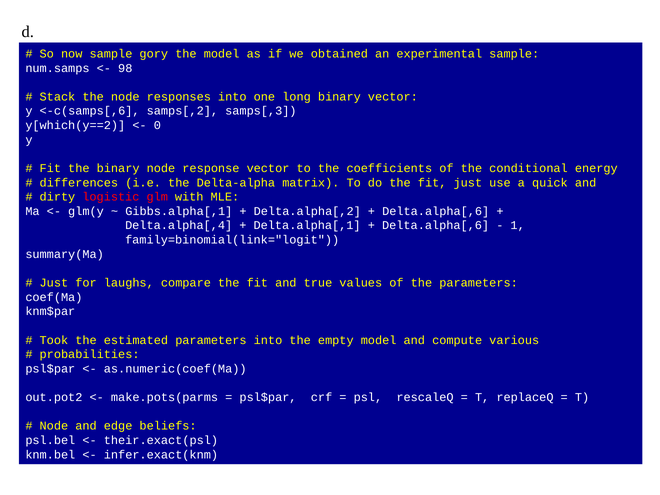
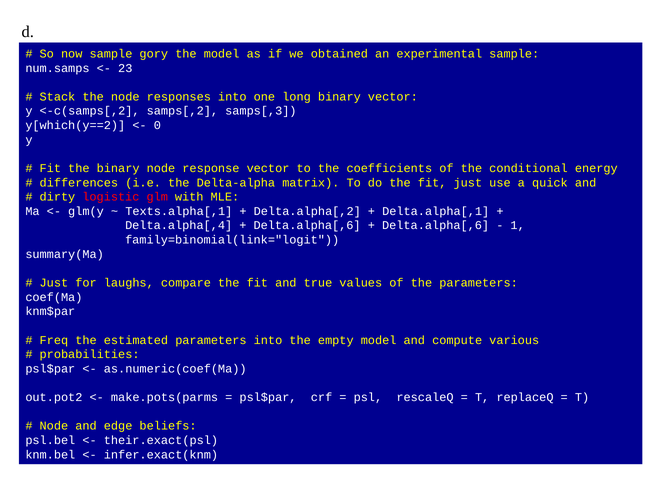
98: 98 -> 23 (125, 68)
<-c(samps[,6: <-c(samps[,6 -> <-c(samps[,2 (90, 111)
Gibbs.alpha[,1: Gibbs.alpha[,1 -> Texts.alpha[,1 (179, 211)
Delta.alpha[,6: Delta.alpha[,6 -> Delta.alpha[,1 (436, 211)
Delta.alpha[,1: Delta.alpha[,1 -> Delta.alpha[,6 (307, 226)
Took: Took -> Freq (54, 340)
